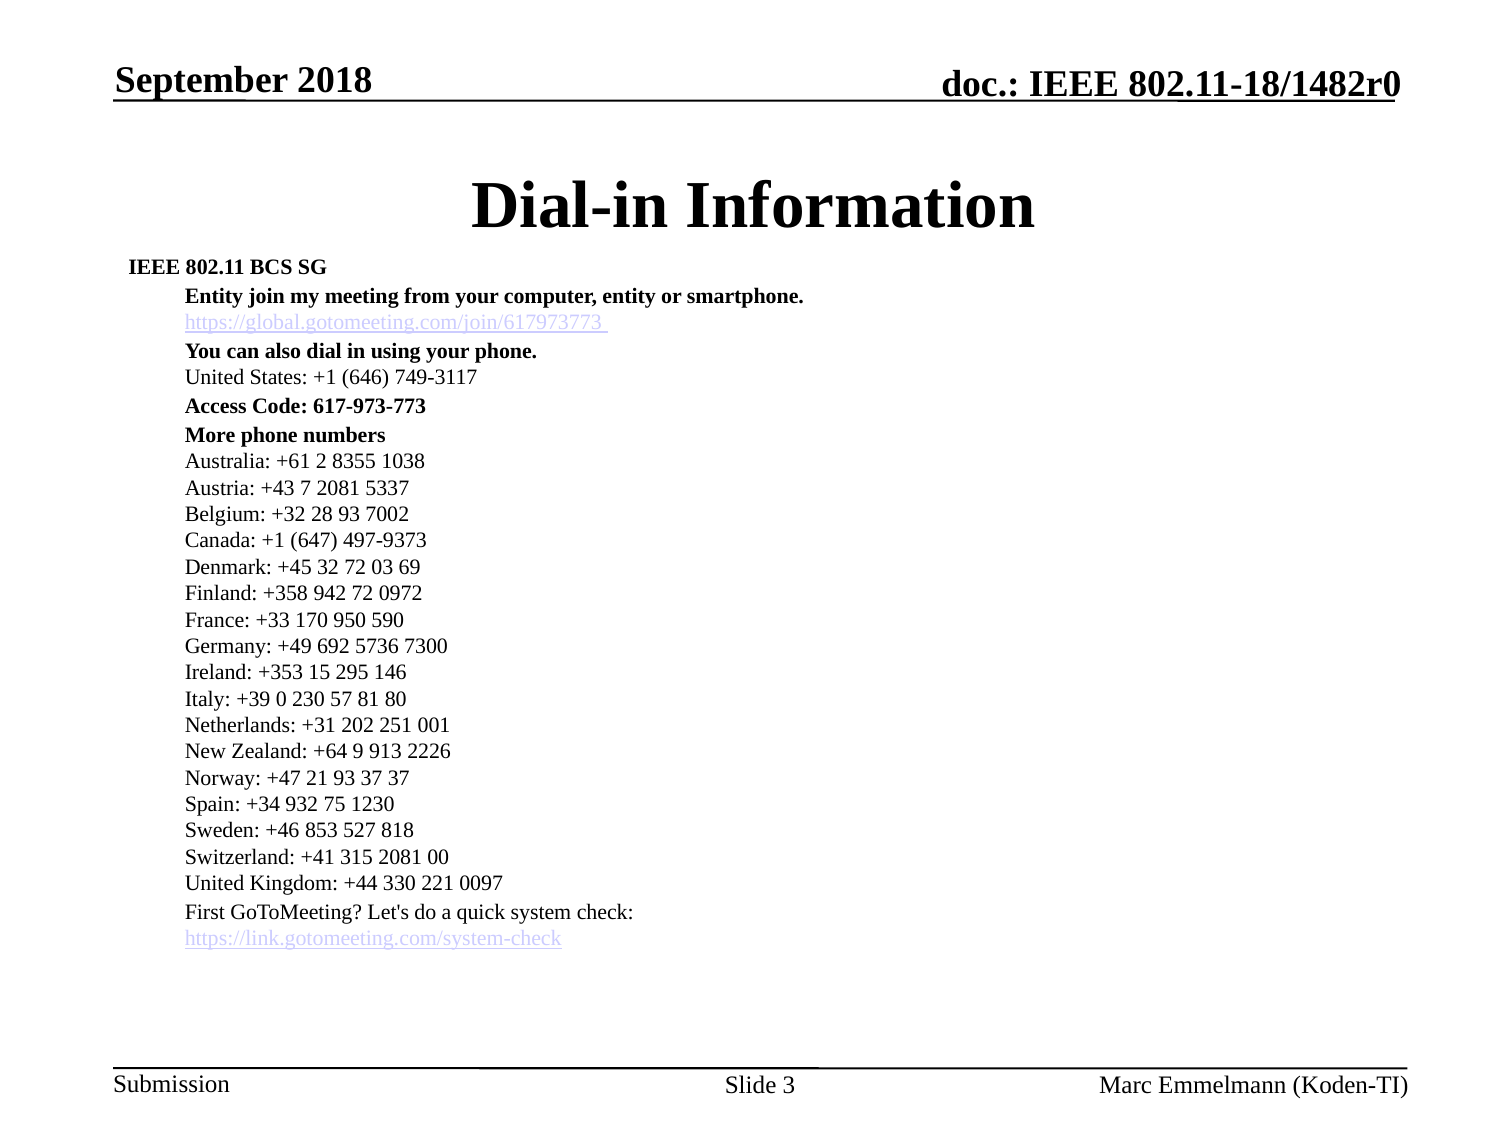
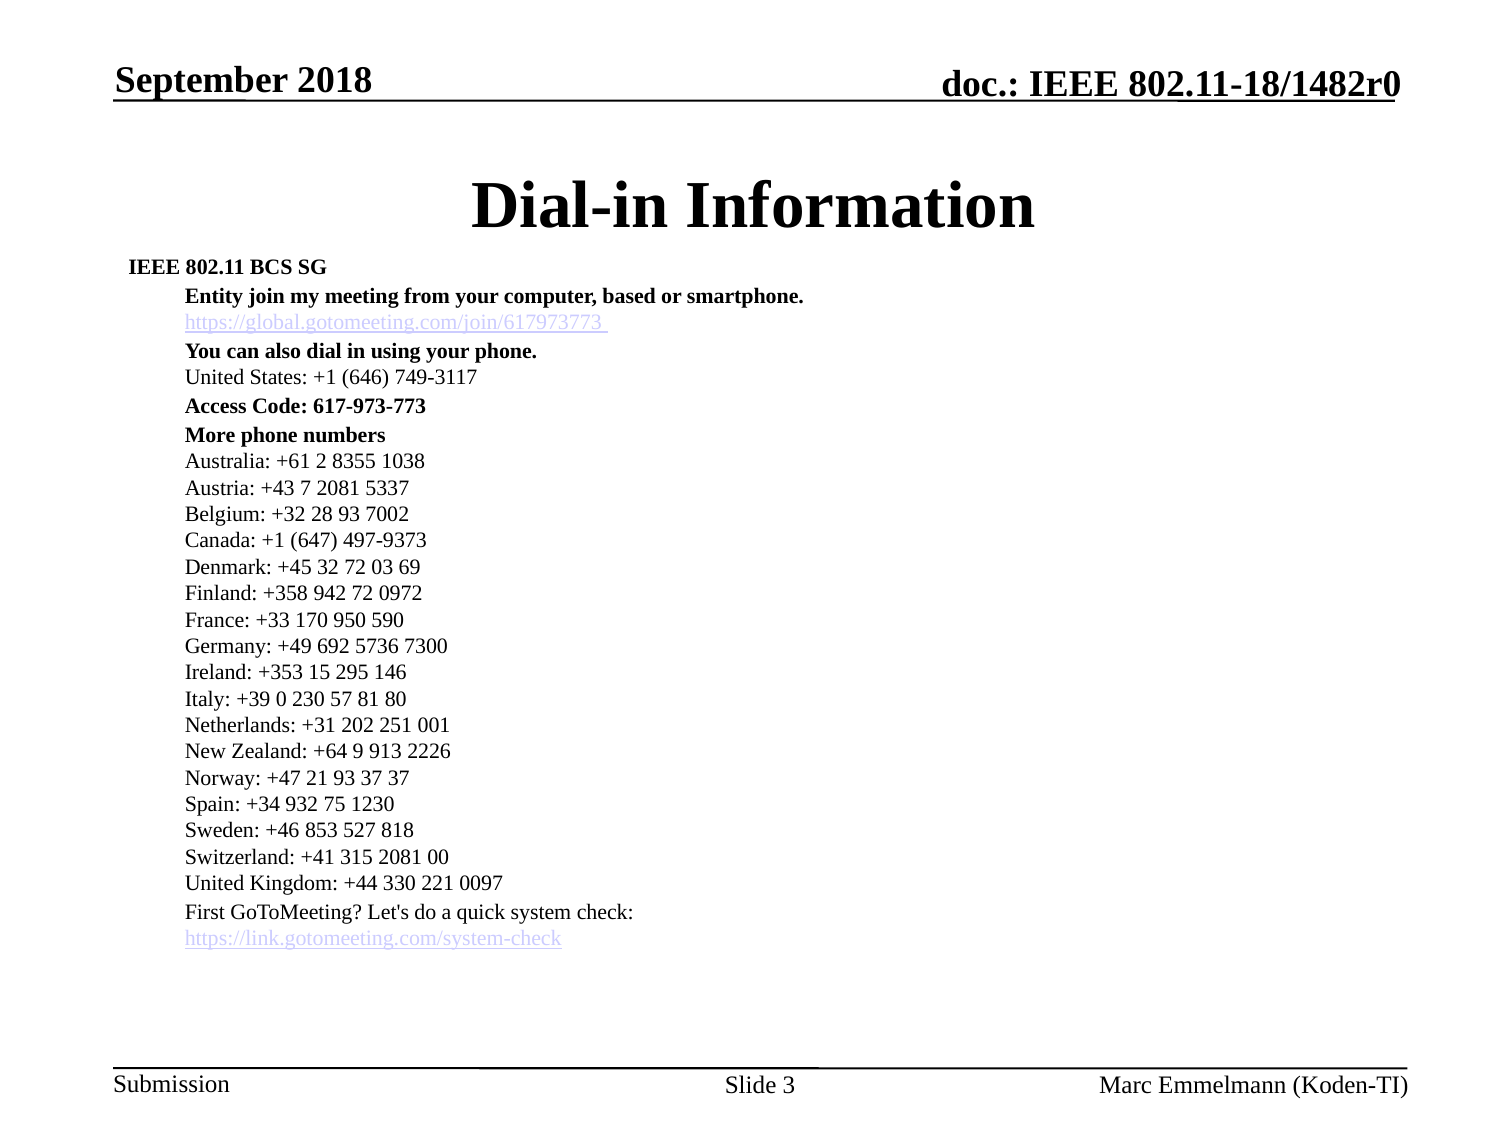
computer entity: entity -> based (629, 296)
